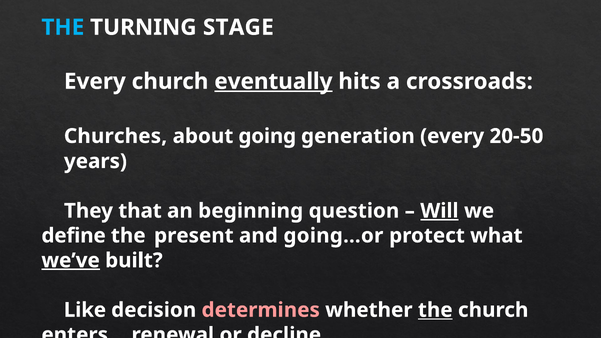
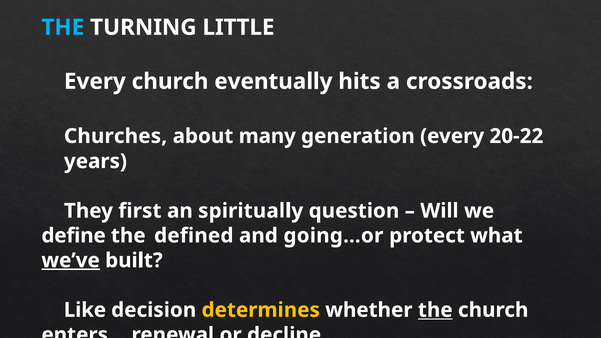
STAGE: STAGE -> LITTLE (238, 27)
eventually underline: present -> none (273, 81)
going: going -> many (267, 136)
20-50: 20-50 -> 20-22 (516, 136)
that: that -> first (140, 211)
beginning: beginning -> spiritually (251, 211)
Will underline: present -> none (440, 211)
present: present -> defined (194, 236)
determines colour: pink -> yellow (261, 310)
